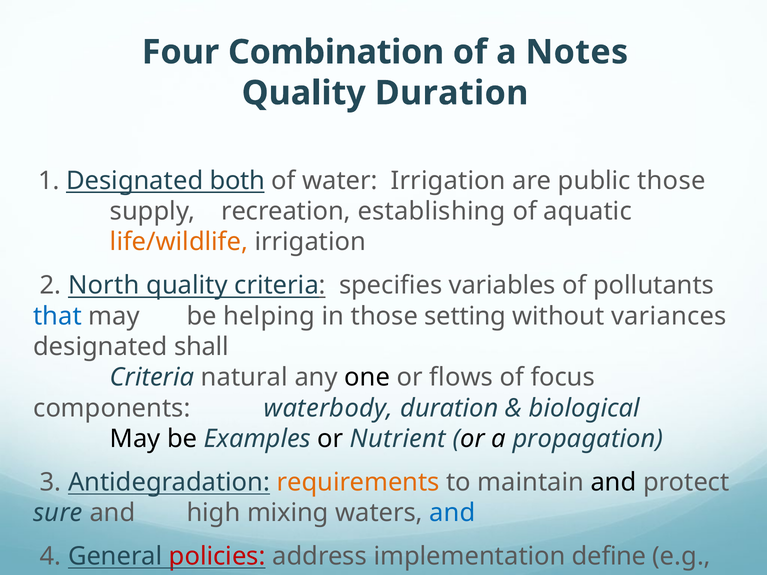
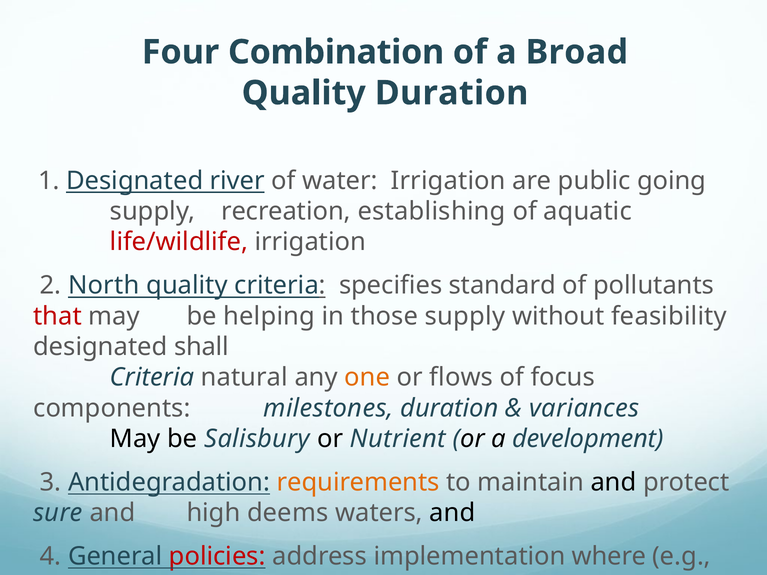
Notes: Notes -> Broad (577, 52)
both: both -> river (237, 181)
public those: those -> going (672, 181)
life/wildlife colour: orange -> red (179, 242)
variables: variables -> standard (502, 286)
that colour: blue -> red (58, 316)
those setting: setting -> supply (465, 316)
without variances: variances -> feasibility (669, 316)
one colour: black -> orange (367, 378)
waterbody: waterbody -> milestones (328, 408)
biological: biological -> variances (584, 408)
Examples: Examples -> Salisbury (257, 439)
propagation: propagation -> development (588, 439)
high mixing: mixing -> deems (288, 513)
and colour: blue -> black (452, 513)
define: define -> where (609, 557)
